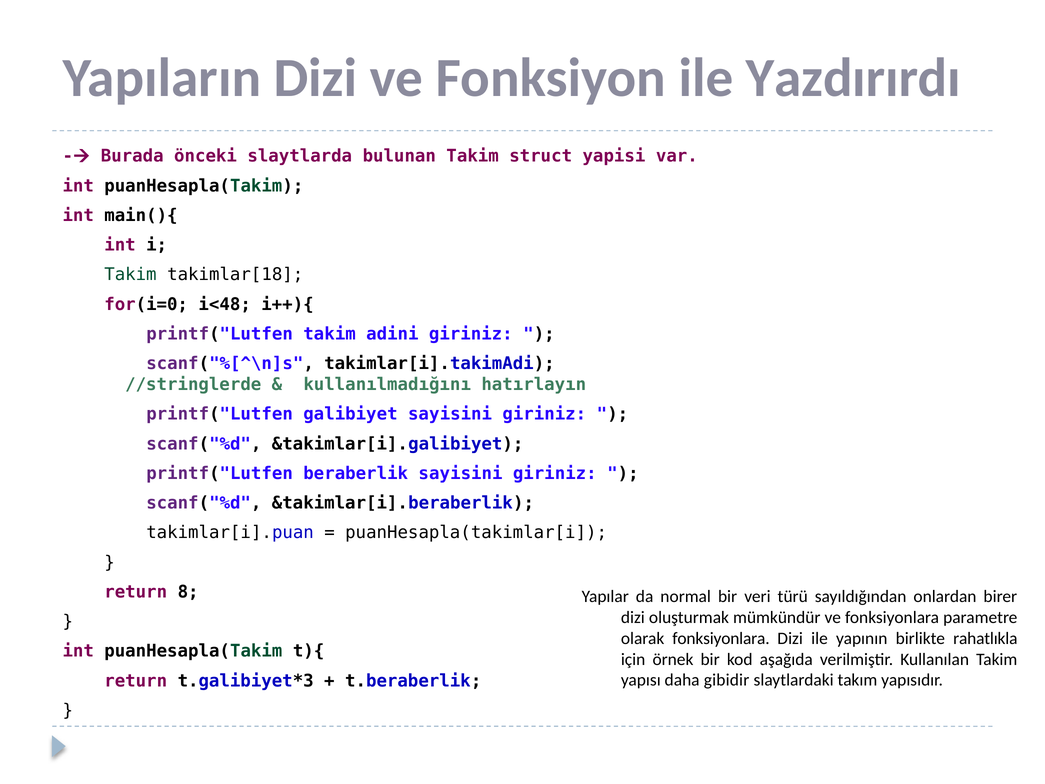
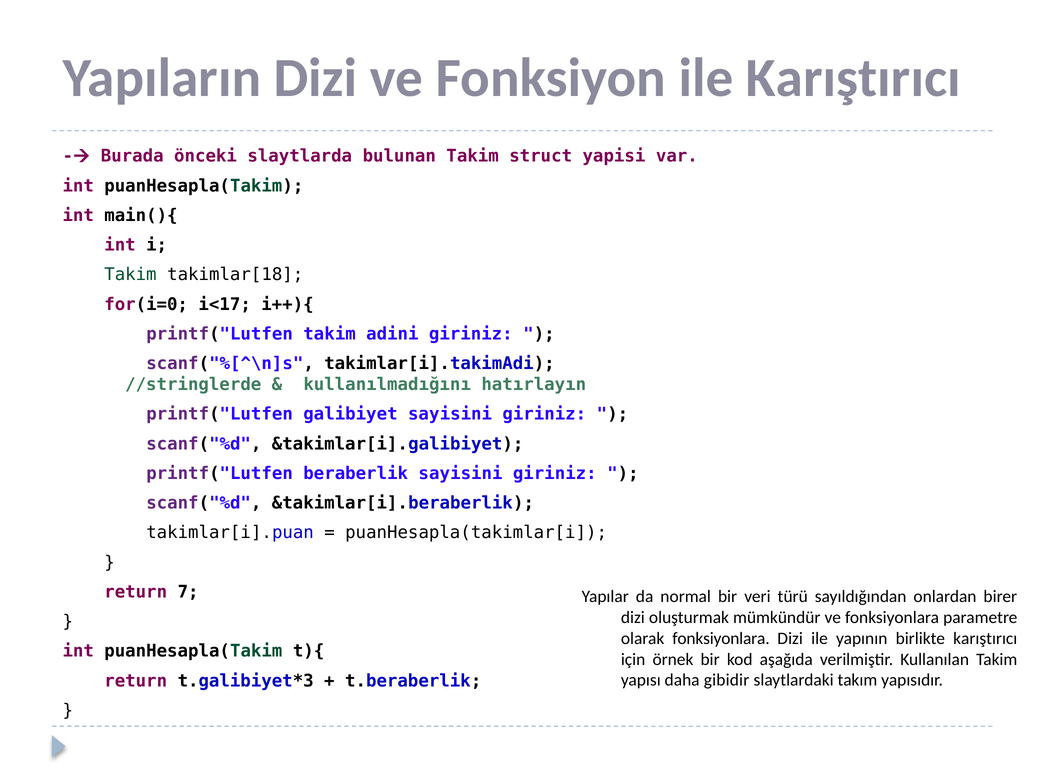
ile Yazdırırdı: Yazdırırdı -> Karıştırıcı (853, 78)
i<48: i<48 -> i<17 (225, 304)
8: 8 -> 7 (188, 592)
birlikte rahatlıkla: rahatlıkla -> karıştırıcı (985, 638)
